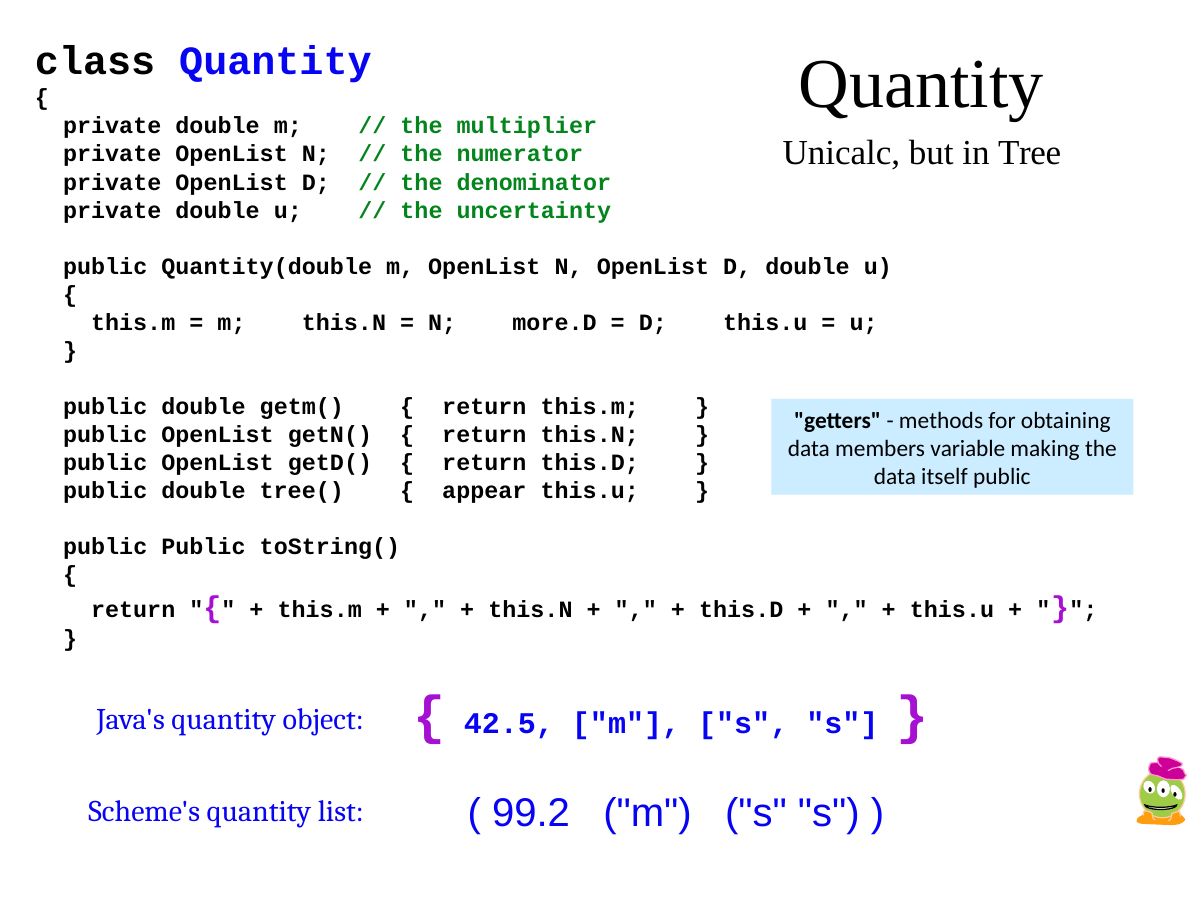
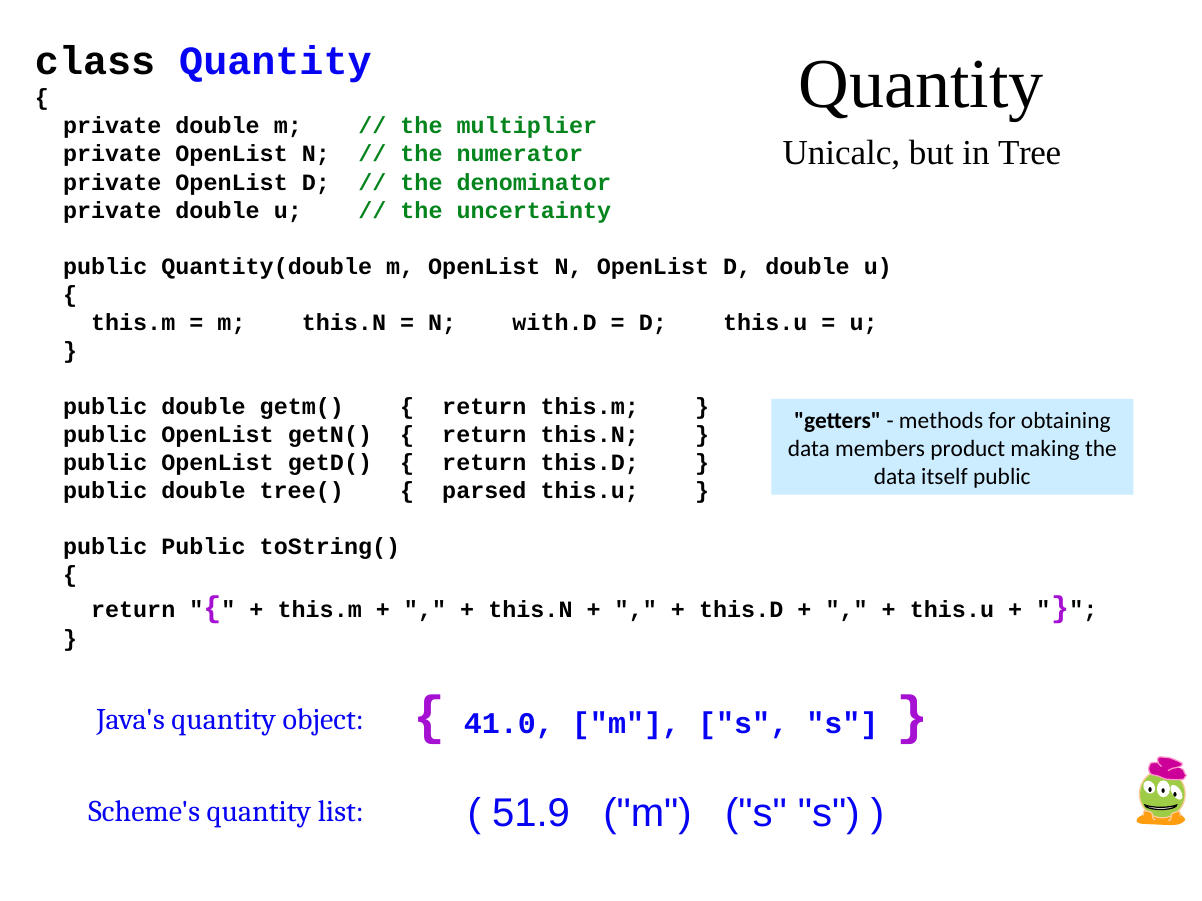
more.D: more.D -> with.D (555, 323)
variable: variable -> product (968, 449)
appear: appear -> parsed (484, 491)
42.5: 42.5 -> 41.0 (509, 724)
99.2: 99.2 -> 51.9 (531, 814)
